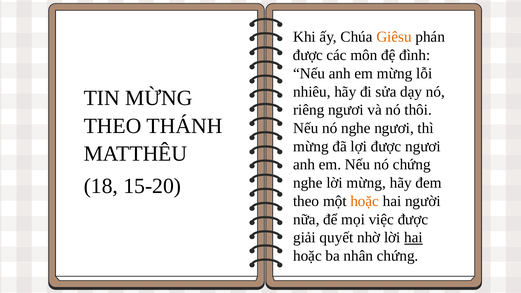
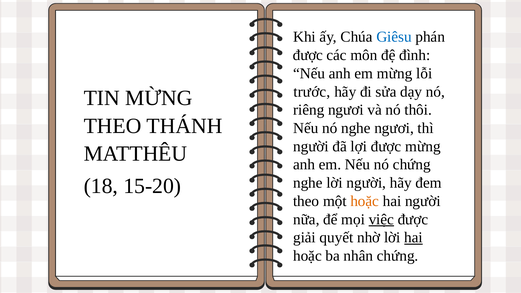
Giêsu colour: orange -> blue (394, 37)
nhiêu: nhiêu -> trước (312, 92)
mừng: mừng -> người (311, 146)
được ngươi: ngươi -> mừng (423, 146)
lời mừng: mừng -> người (366, 183)
việc underline: none -> present (381, 219)
